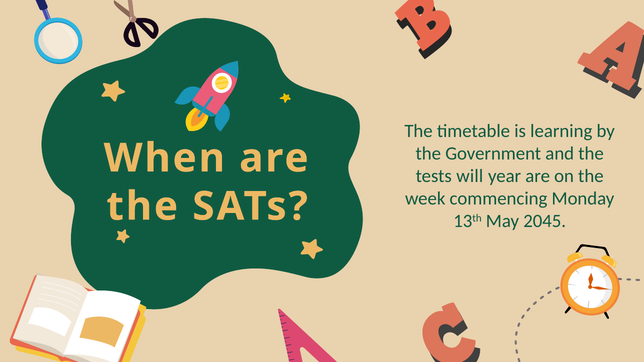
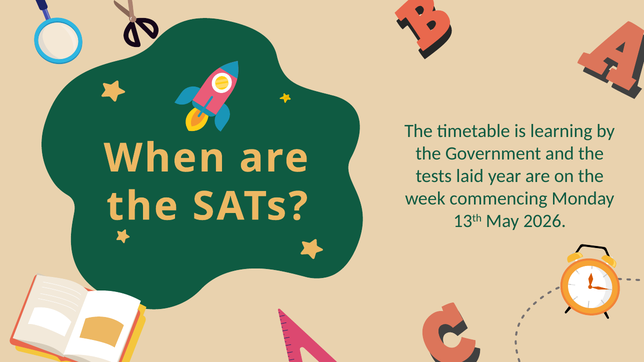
will: will -> laid (470, 176)
2045: 2045 -> 2026 (545, 221)
